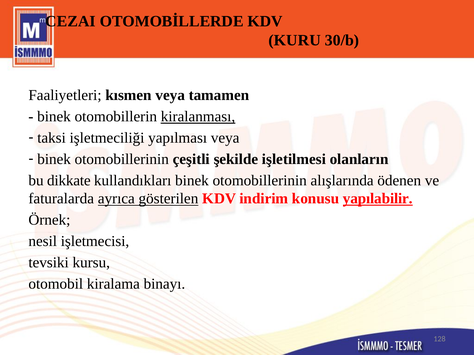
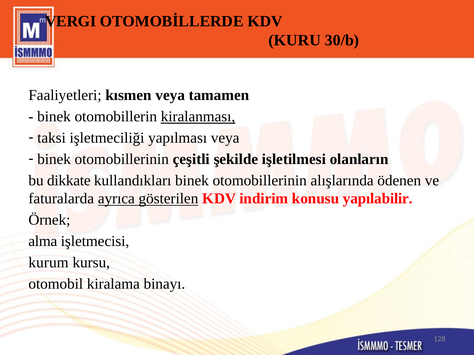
CEZAI: CEZAI -> VERGI (71, 21)
yapılabilir underline: present -> none (378, 199)
nesil: nesil -> alma (43, 241)
tevsiki: tevsiki -> kurum (49, 263)
